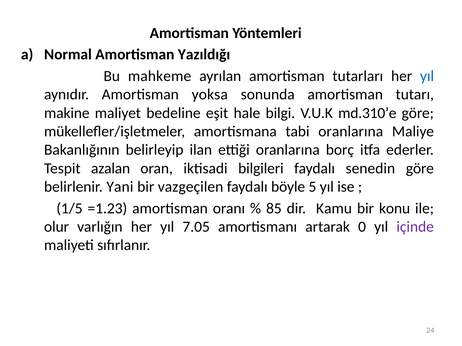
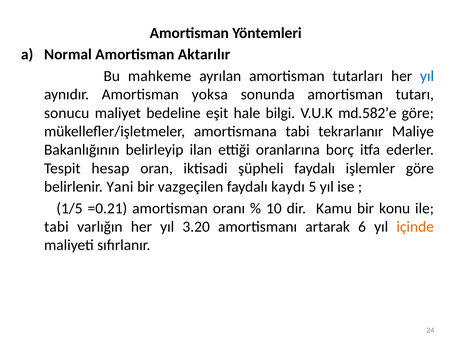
Yazıldığı: Yazıldığı -> Aktarılır (204, 55)
makine: makine -> sonucu (67, 113)
md.310’e: md.310’e -> md.582’e (367, 113)
tabi oranlarına: oranlarına -> tekrarlanır (351, 132)
azalan: azalan -> hesap (110, 169)
bilgileri: bilgileri -> şüpheli (261, 169)
senedin: senedin -> işlemler (370, 169)
böyle: böyle -> kaydı (288, 187)
=1.23: =1.23 -> =0.21 (107, 209)
85: 85 -> 10 (274, 209)
olur: olur -> tabi (56, 227)
7.05: 7.05 -> 3.20 (196, 227)
0: 0 -> 6 (362, 227)
içinde colour: purple -> orange (415, 227)
